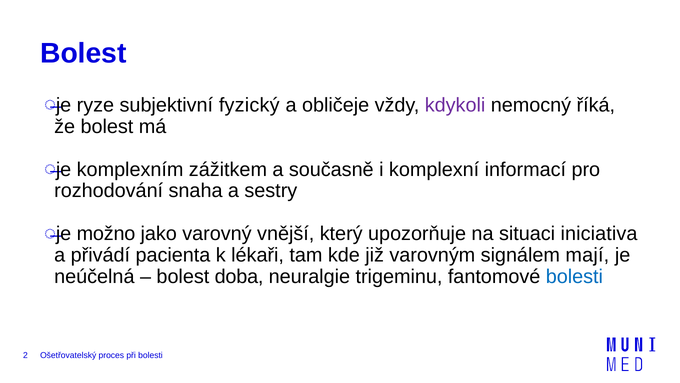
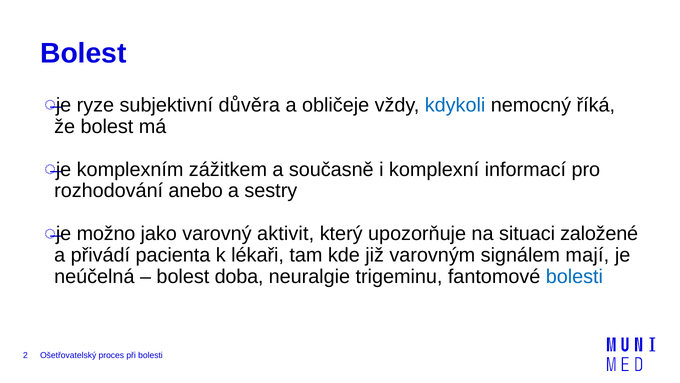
fyzický: fyzický -> důvěra (249, 105)
kdykoli colour: purple -> blue (455, 105)
snaha: snaha -> anebo (196, 191)
vnější: vnější -> aktivit (286, 234)
iniciativa: iniciativa -> založené (599, 234)
